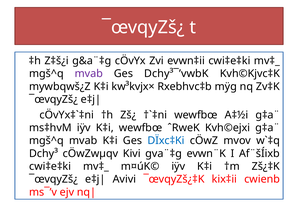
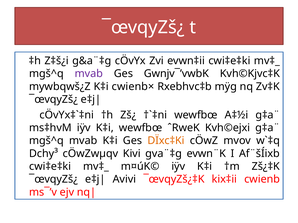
Dchy³¯’vwbK: Dchy³¯’vwbK -> Gwnjv¯’vwbK (176, 74)
kw³kvjx×: kw³kvjx× -> cwienb× (133, 87)
DÏxc‡Ki colour: blue -> orange (166, 141)
